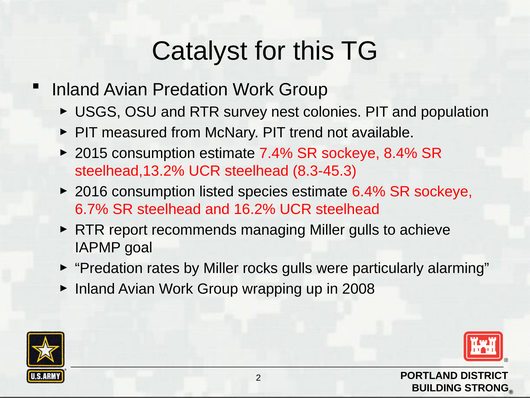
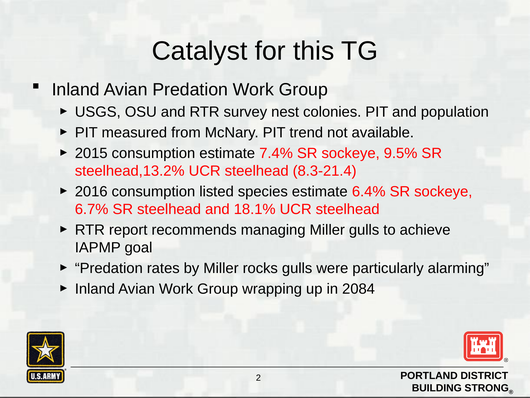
8.4%: 8.4% -> 9.5% (401, 153)
8.3-45.3: 8.3-45.3 -> 8.3-21.4 (325, 171)
16.2%: 16.2% -> 18.1% (255, 209)
2008: 2008 -> 2084 (359, 288)
